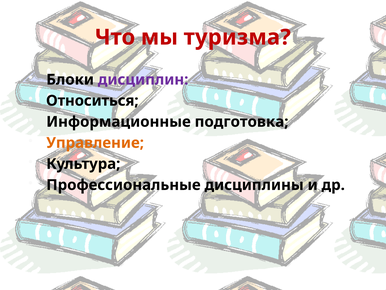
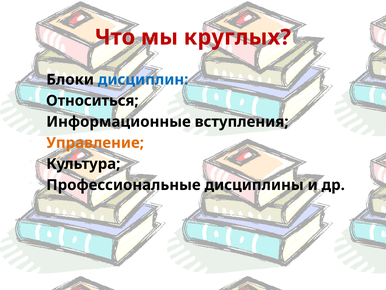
туризма: туризма -> круглых (237, 37)
дисциплин colour: purple -> blue (143, 80)
подготовка: подготовка -> вступления (242, 122)
